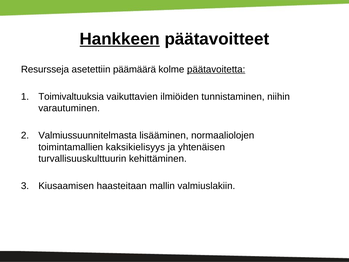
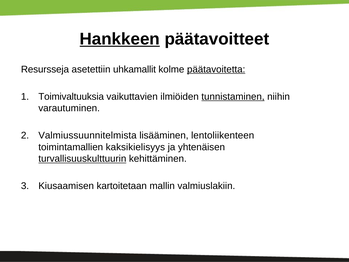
päämäärä: päämäärä -> uhkamallit (134, 69)
tunnistaminen underline: none -> present (233, 97)
Valmiussuunnitelmasta: Valmiussuunnitelmasta -> Valmiussuunnitelmista (87, 135)
normaaliolojen: normaaliolojen -> lentoliikenteen (223, 135)
turvallisuuskulttuurin underline: none -> present (82, 159)
haasteitaan: haasteitaan -> kartoitetaan (122, 186)
